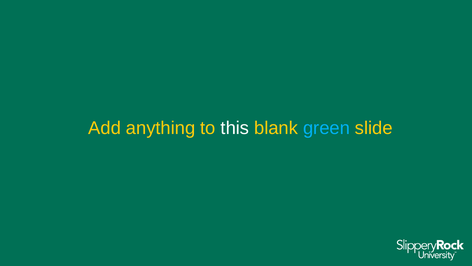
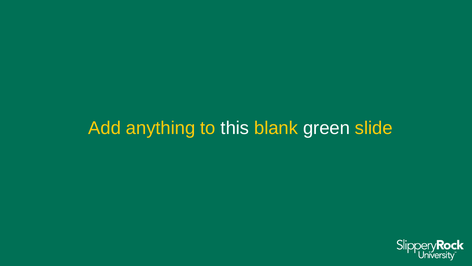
green colour: light blue -> white (326, 128)
